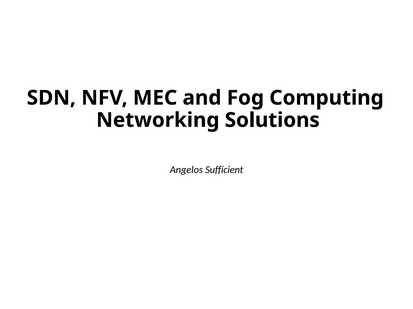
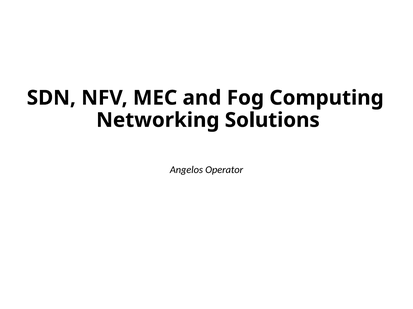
Sufficient: Sufficient -> Operator (224, 170)
